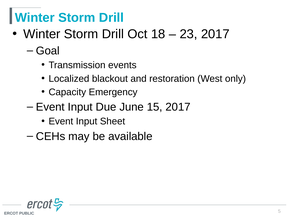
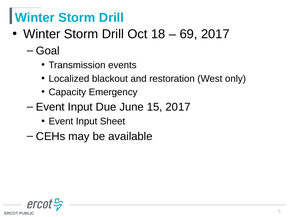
23: 23 -> 69 (189, 34)
